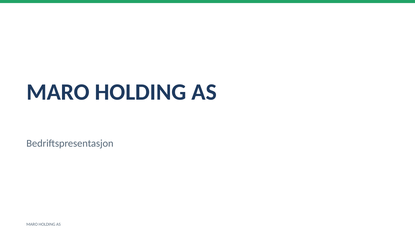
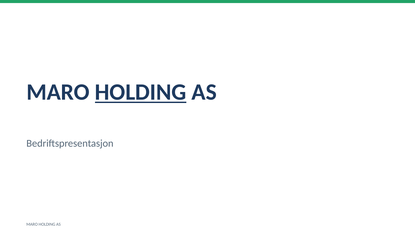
HOLDING underline: none -> present (141, 92)
